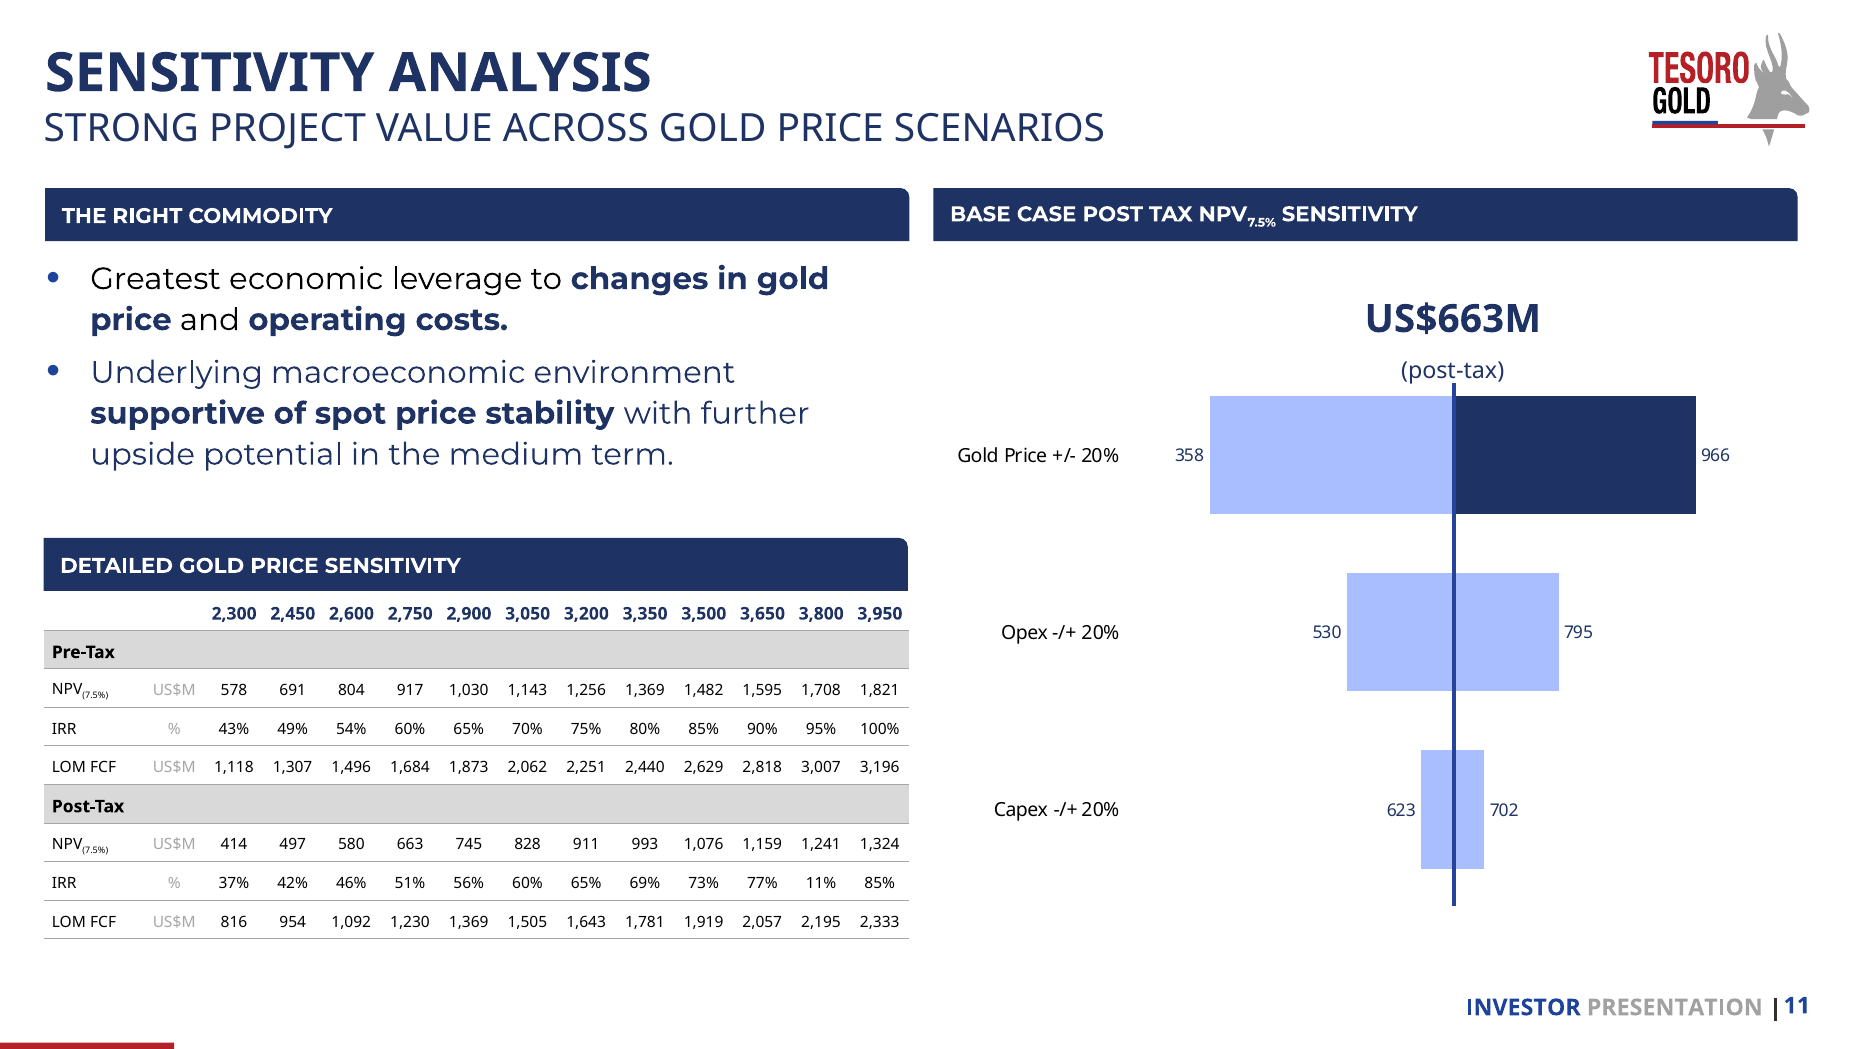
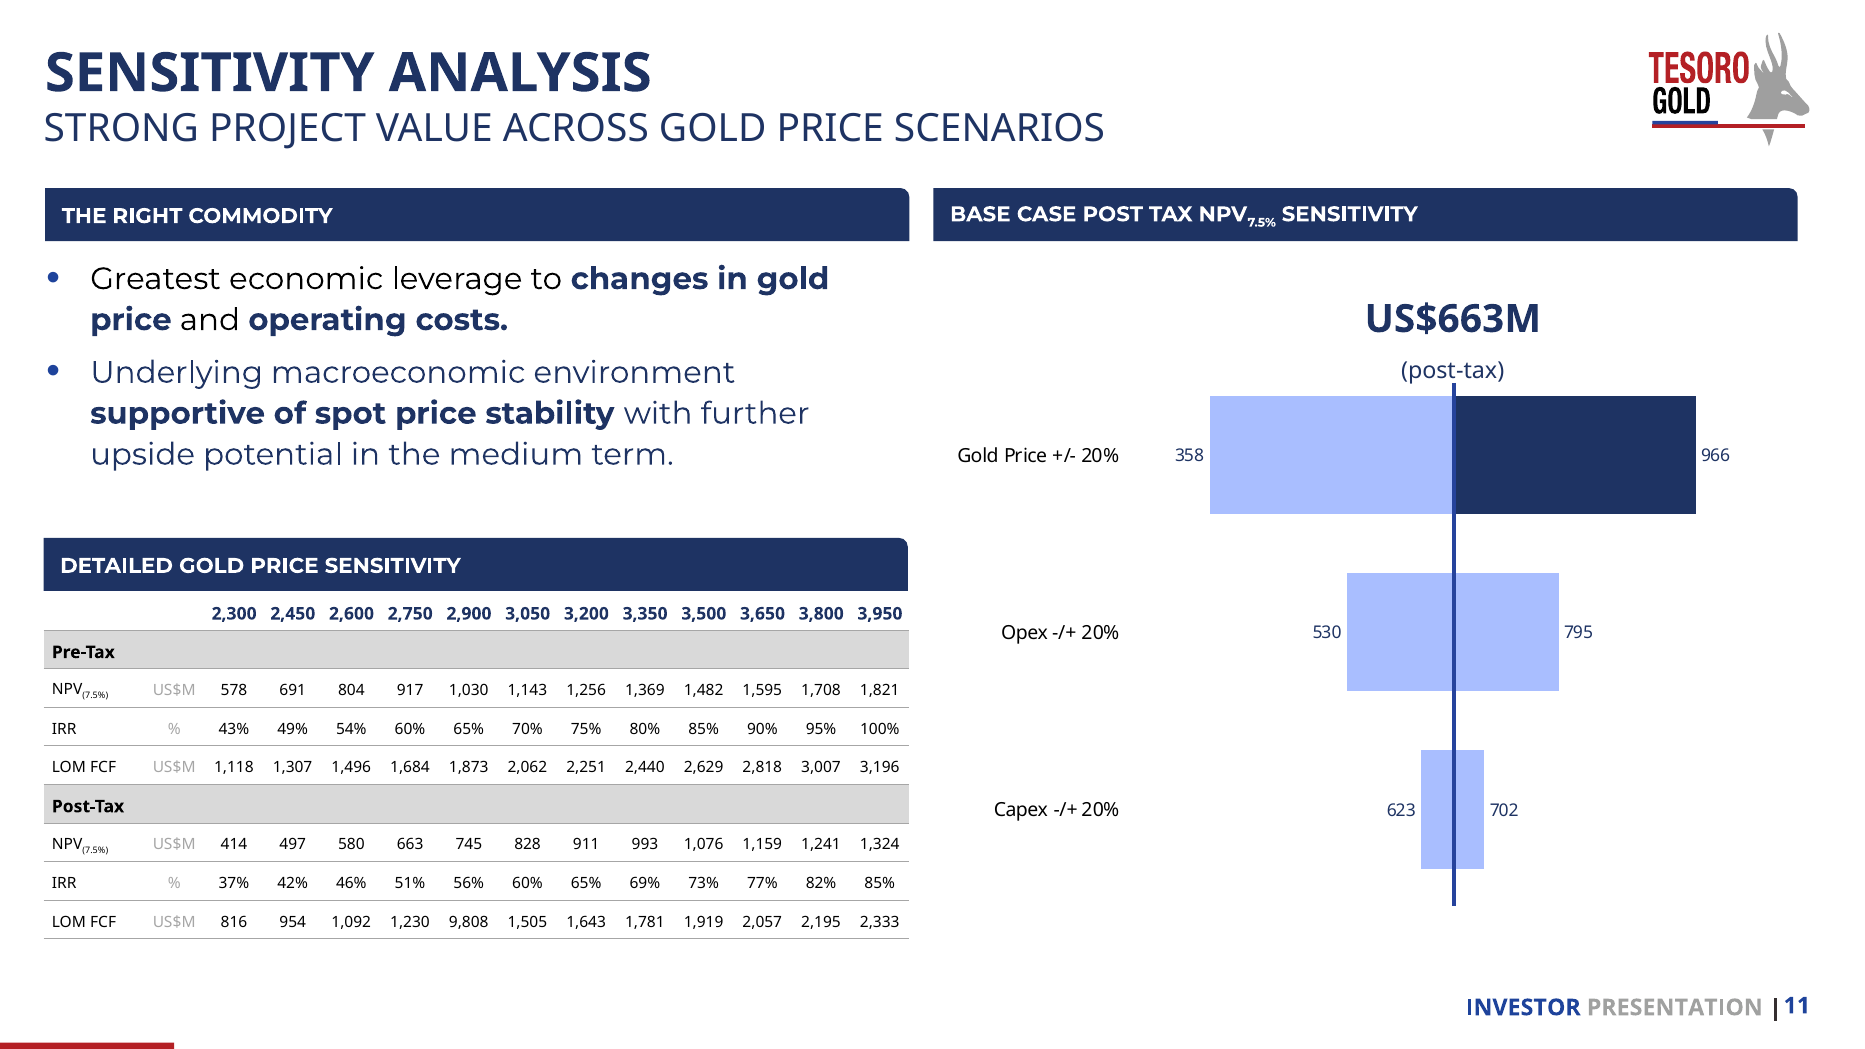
11%: 11% -> 82% (821, 883)
1,230 1,369: 1,369 -> 9,808 (469, 922)
